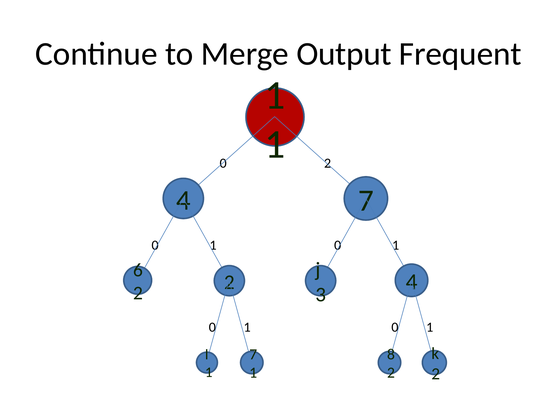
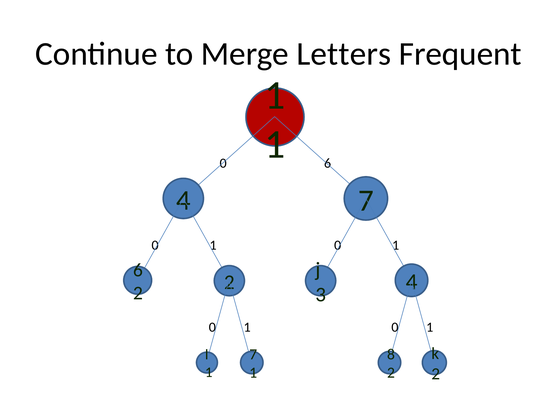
Output: Output -> Letters (344, 54)
2: 2 -> 6 (328, 164)
